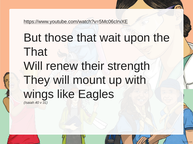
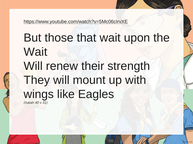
That: That -> Wait (35, 52)
